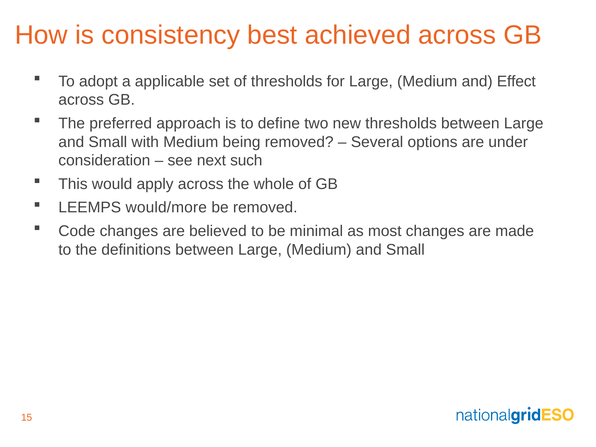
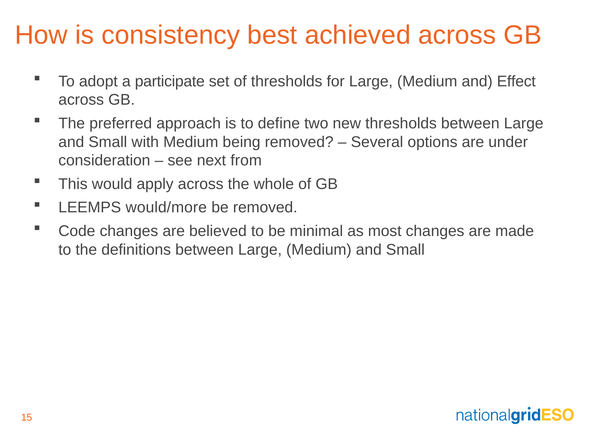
applicable: applicable -> participate (170, 81)
such: such -> from (246, 160)
